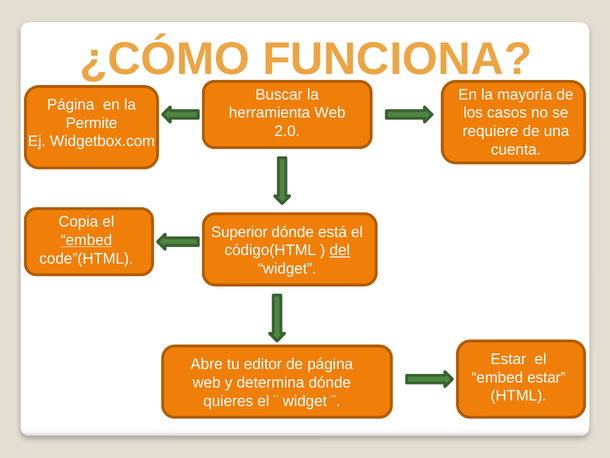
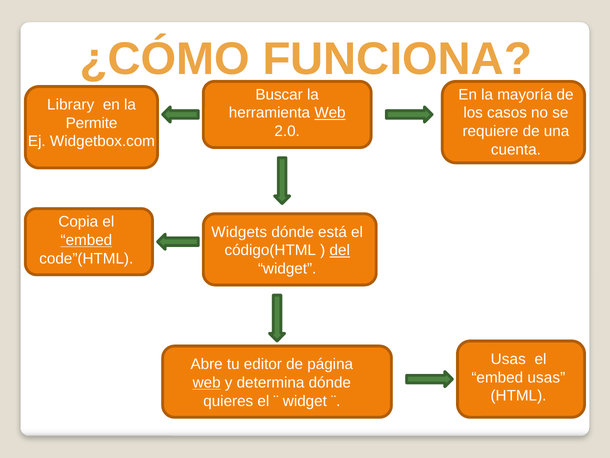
Página: Página -> Library (71, 105)
Web underline: none -> present (330, 113)
Superior: Superior -> Widgets (239, 232)
Estar: Estar -> Usas (508, 359)
embed estar: estar -> usas (546, 377)
web underline: none -> present (207, 382)
